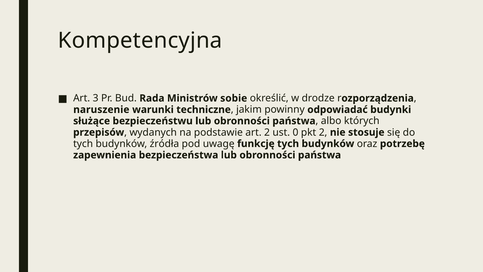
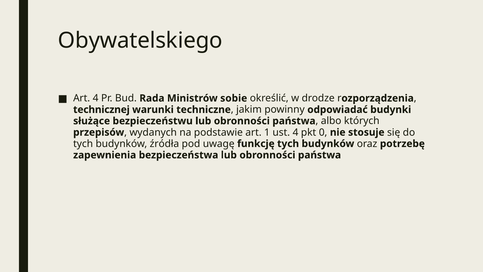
Kompetencyjna: Kompetencyjna -> Obywatelskiego (140, 41)
Art 3: 3 -> 4 (96, 98)
naruszenie: naruszenie -> technicznej (101, 109)
art 2: 2 -> 1 (267, 132)
ust 0: 0 -> 4 (295, 132)
pkt 2: 2 -> 0 (323, 132)
